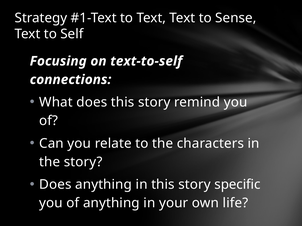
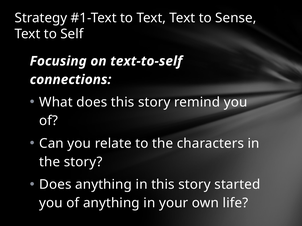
specific: specific -> started (237, 185)
